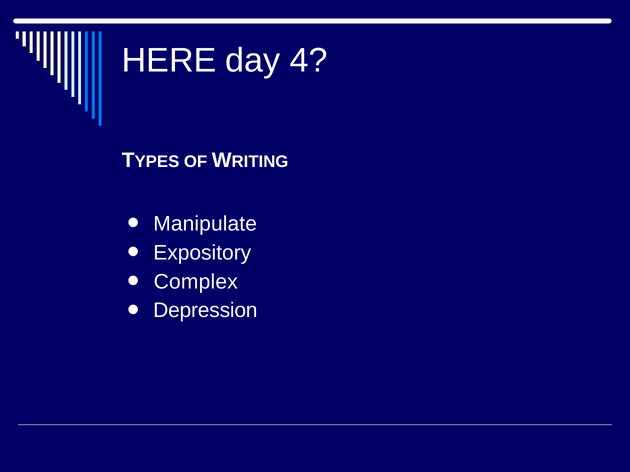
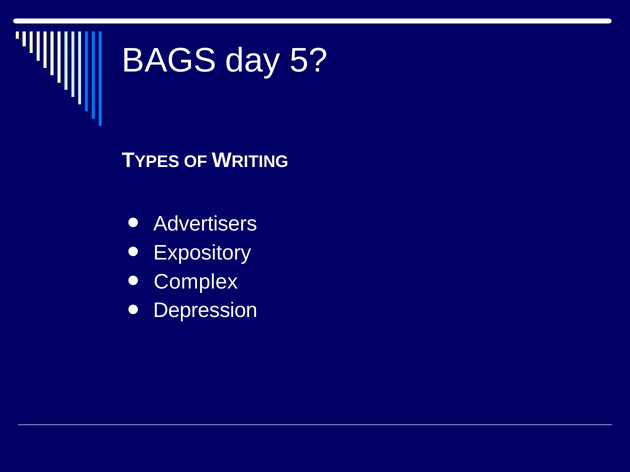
HERE: HERE -> BAGS (169, 61)
4: 4 -> 5 (309, 61)
Manipulate: Manipulate -> Advertisers (205, 224)
